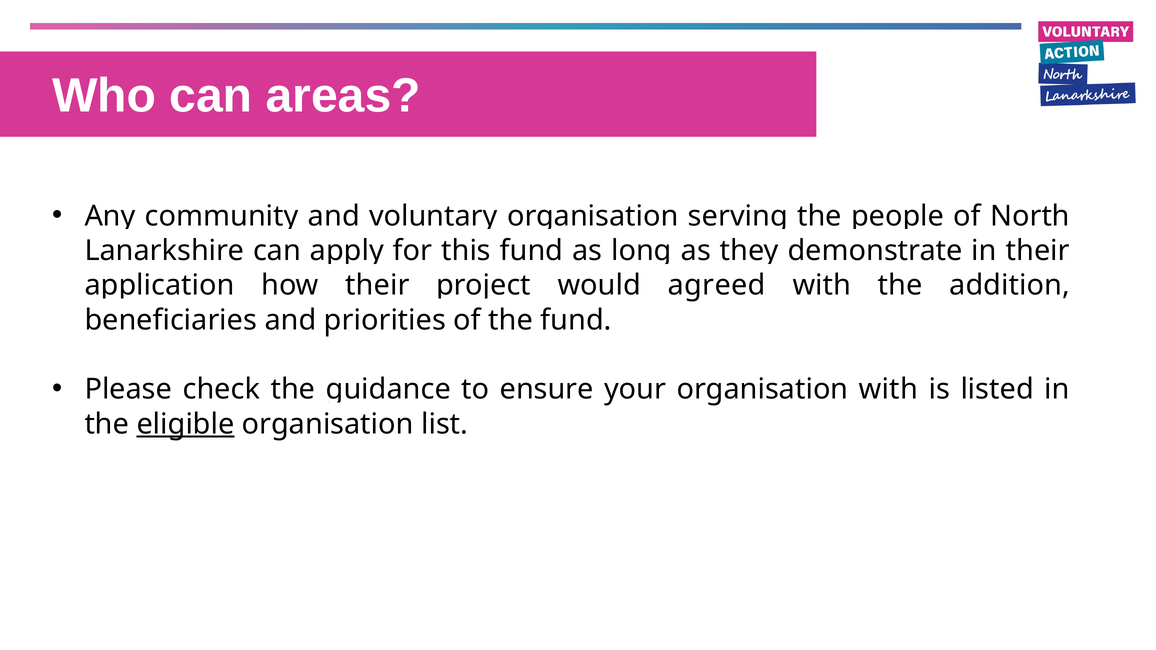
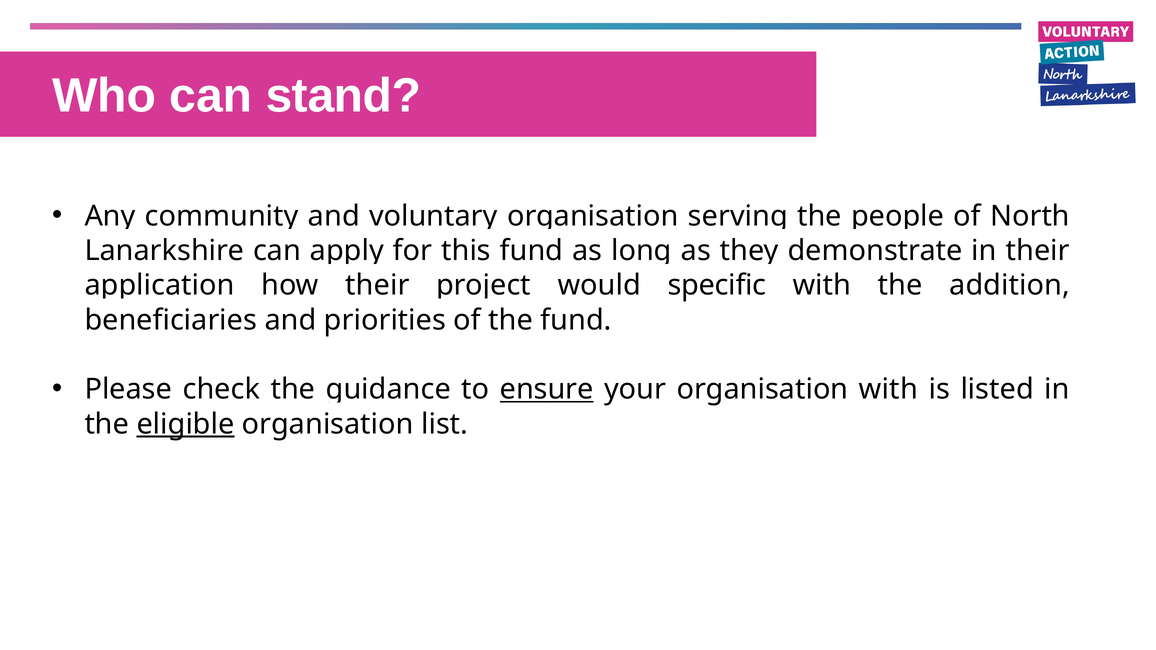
areas: areas -> stand (343, 96)
agreed: agreed -> specific (717, 285)
ensure underline: none -> present (547, 389)
